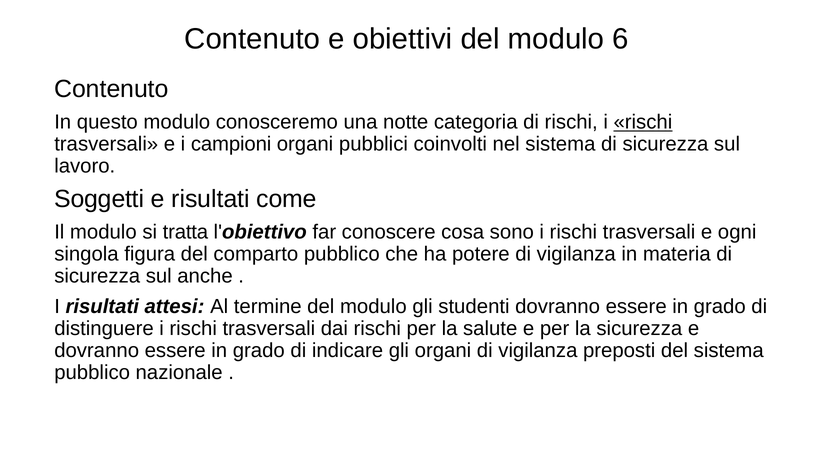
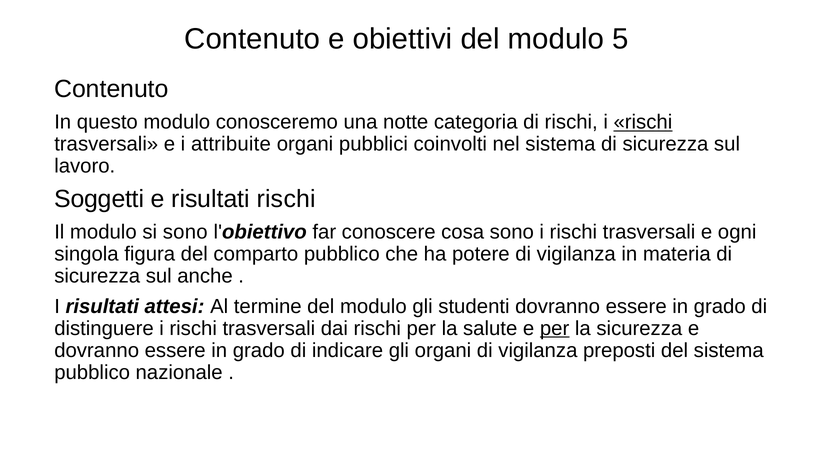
6: 6 -> 5 (621, 39)
campioni: campioni -> attribuite (231, 144)
risultati come: come -> rischi (286, 199)
si tratta: tratta -> sono (185, 232)
per underline: none -> present (555, 328)
